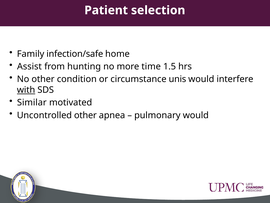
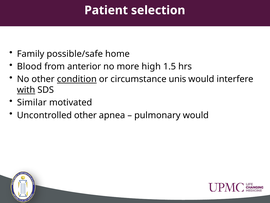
infection/safe: infection/safe -> possible/safe (75, 54)
Assist: Assist -> Blood (29, 66)
hunting: hunting -> anterior (84, 66)
time: time -> high (151, 66)
condition underline: none -> present (77, 79)
